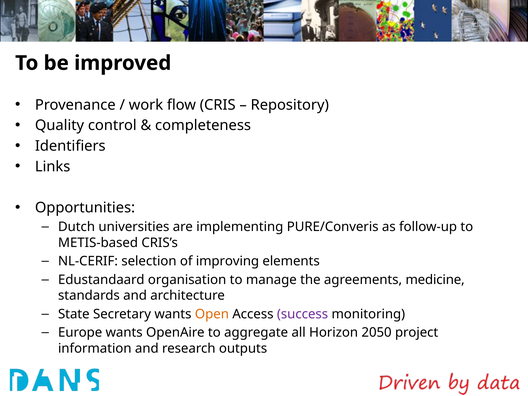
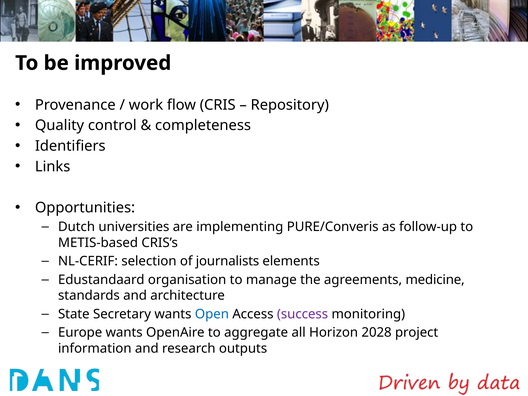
improving: improving -> journalists (227, 261)
Open colour: orange -> blue (212, 314)
2050: 2050 -> 2028 (377, 333)
